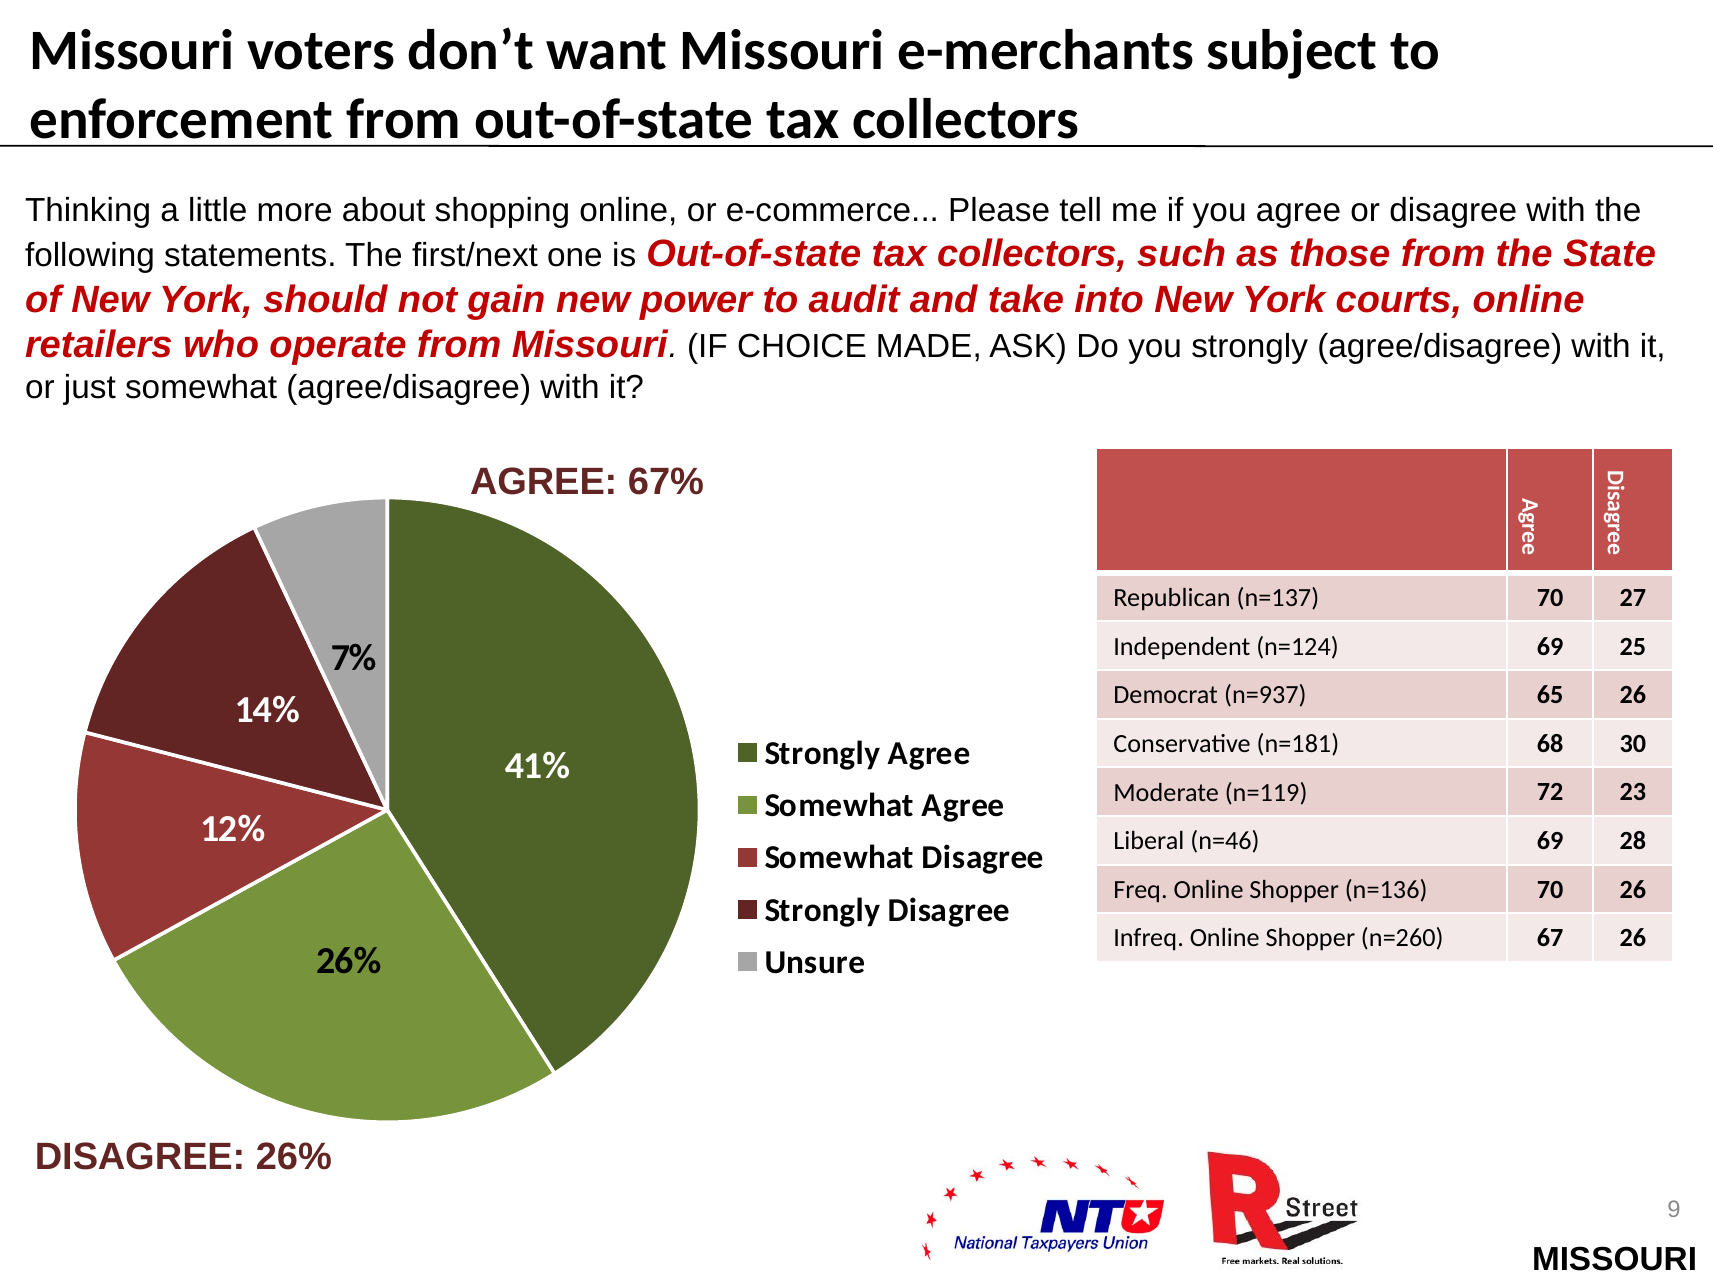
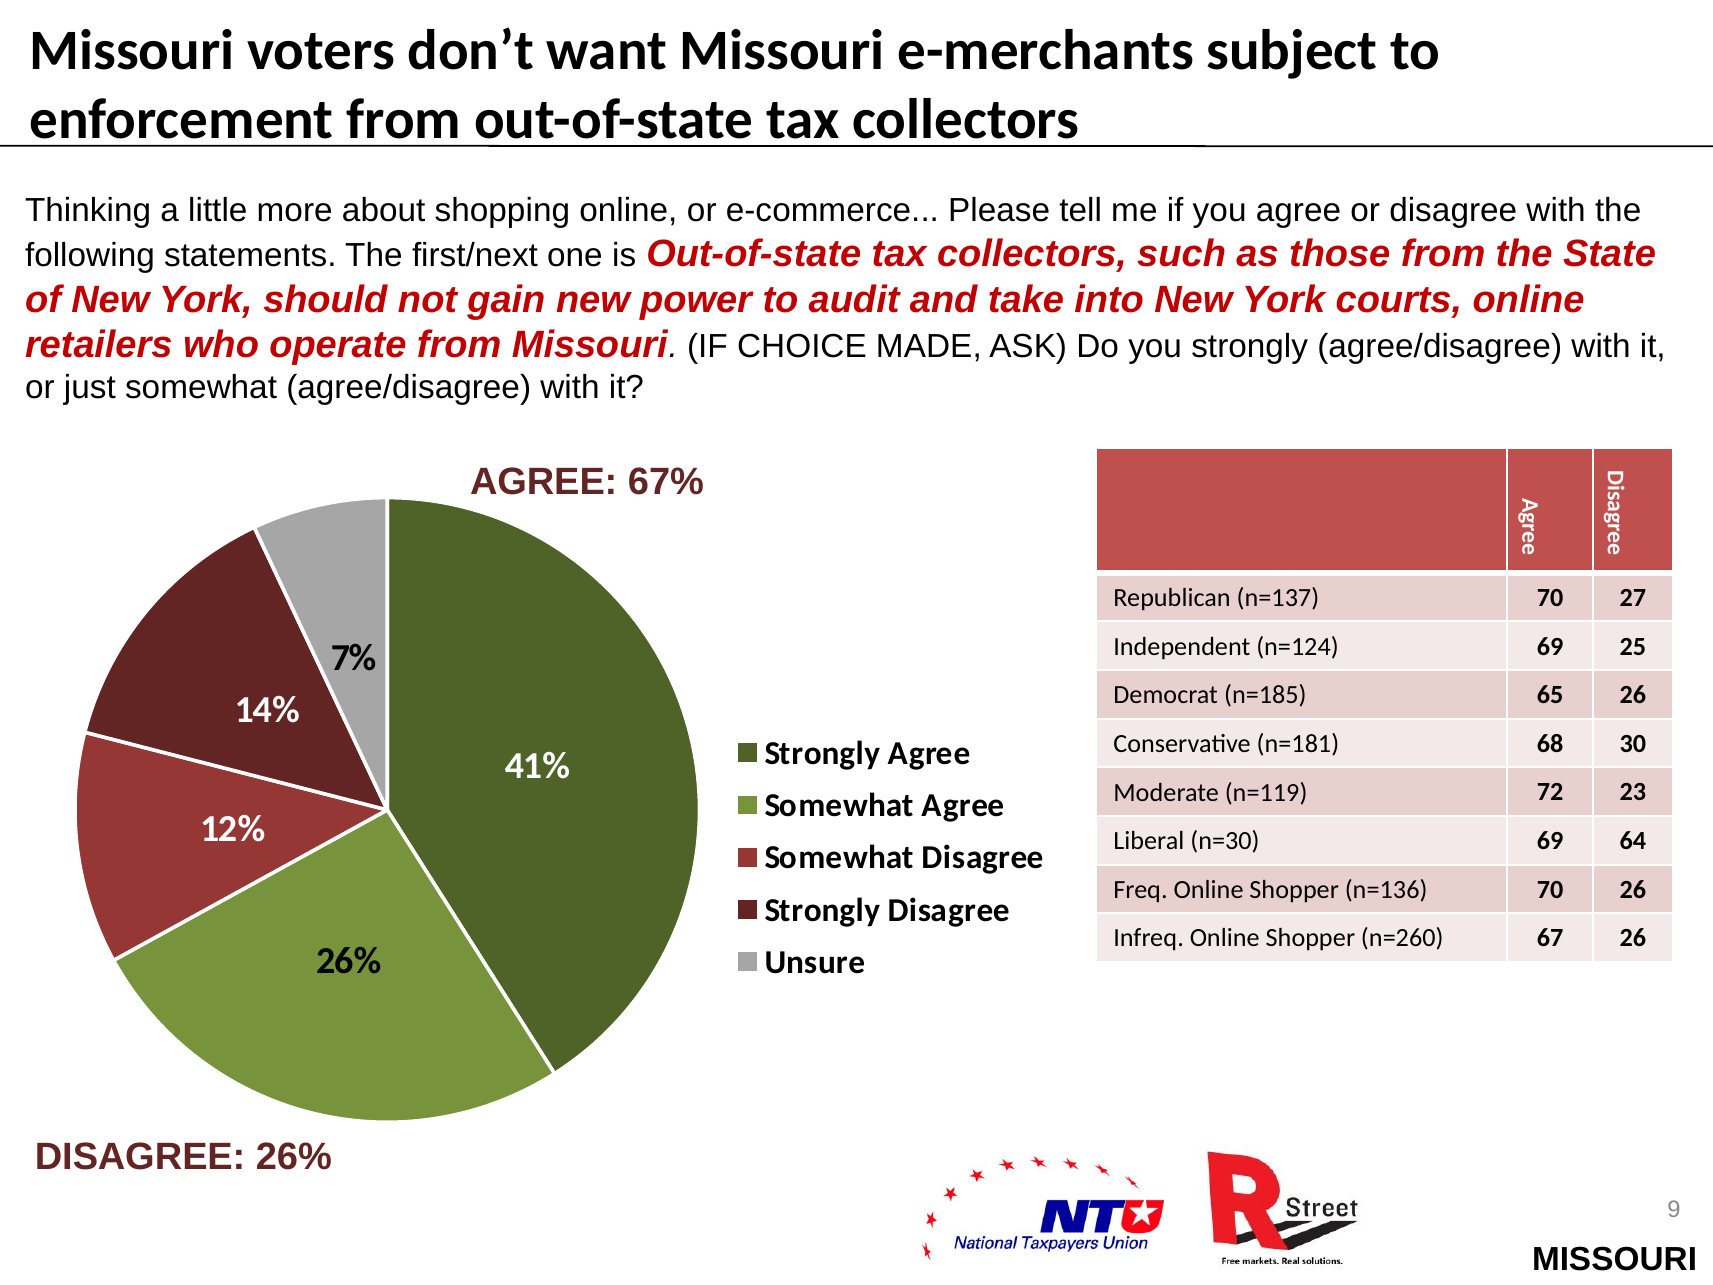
n=937: n=937 -> n=185 (1265, 695)
n=46: n=46 -> n=30 (1225, 841)
28: 28 -> 64 (1633, 841)
